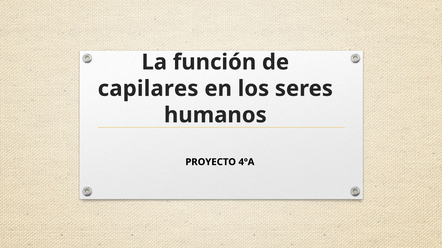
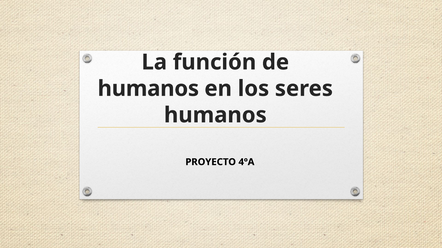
capilares: capilares -> humanos (148, 89)
